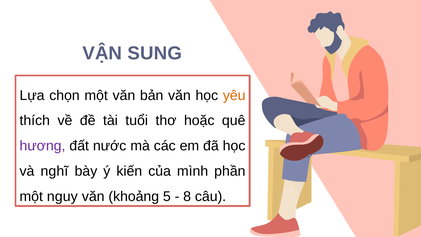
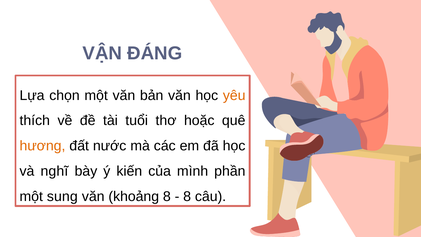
SUNG: SUNG -> ĐÁNG (155, 53)
hương colour: purple -> orange (42, 146)
nguy: nguy -> sung (62, 196)
khoảng 5: 5 -> 8 (167, 196)
